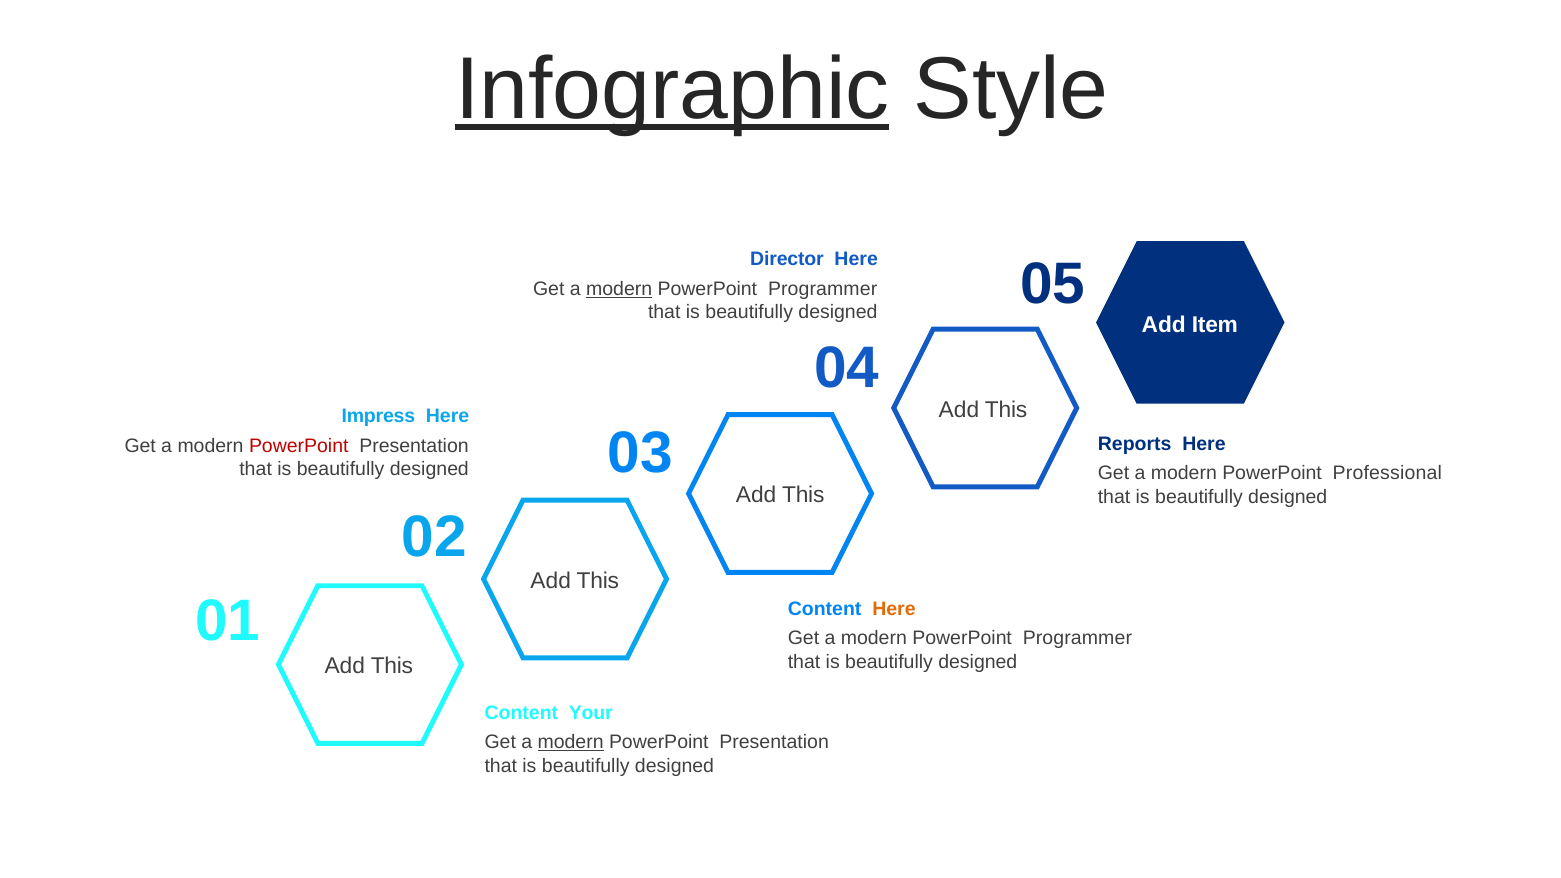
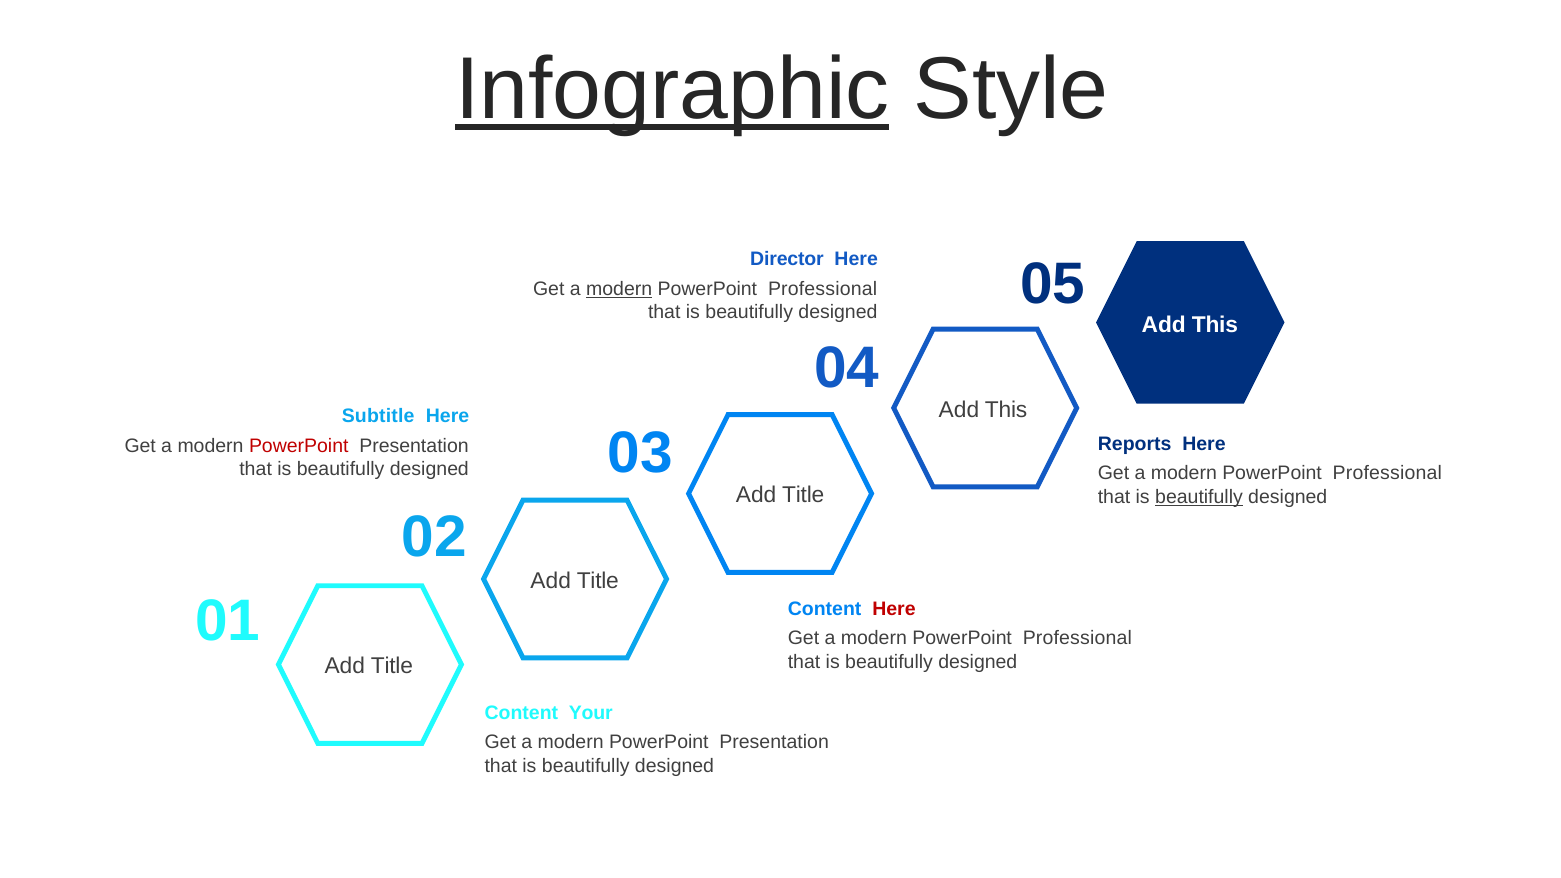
Programmer: Programmer -> Professional (823, 289)
Item: Item -> This (1215, 325)
Impress: Impress -> Subtitle (378, 416)
This: This -> Title (803, 495)
beautifully underline: none -> present (1199, 497)
This: This -> Title (598, 581)
Here colour: orange -> red (894, 609)
Programmer: Programmer -> Professional (1077, 638)
This: This -> Title (392, 666)
modern underline: present -> none (571, 742)
